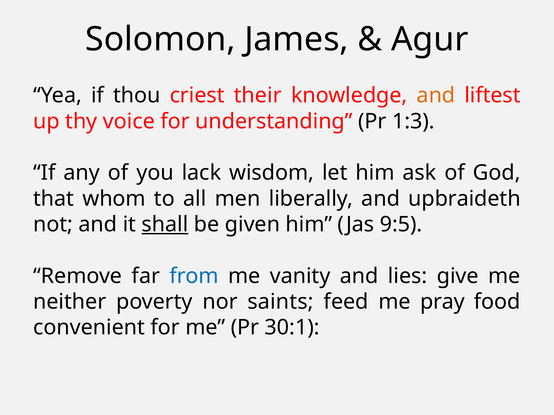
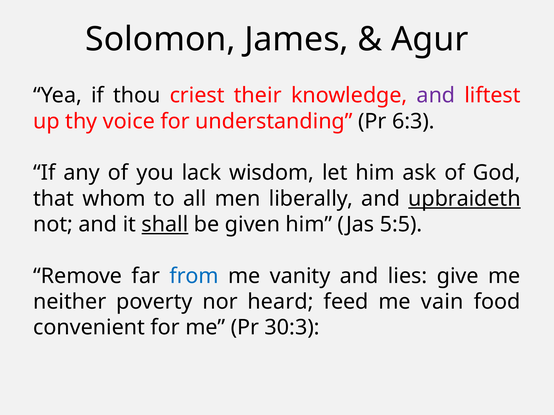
and colour: orange -> purple (436, 96)
1:3: 1:3 -> 6:3 (413, 121)
upbraideth underline: none -> present (464, 199)
9:5: 9:5 -> 5:5 (401, 225)
saints: saints -> heard (281, 302)
pray: pray -> vain (442, 302)
30:1: 30:1 -> 30:3 (292, 328)
